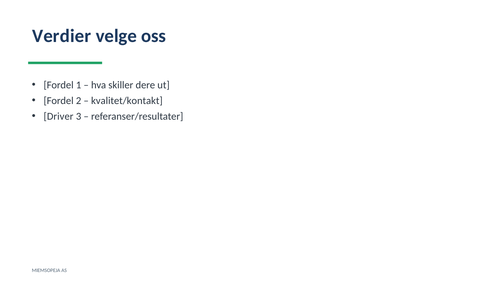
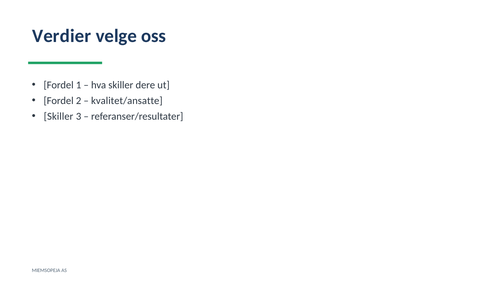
kvalitet/kontakt: kvalitet/kontakt -> kvalitet/ansatte (127, 101)
Driver: Driver -> Skiller (59, 116)
